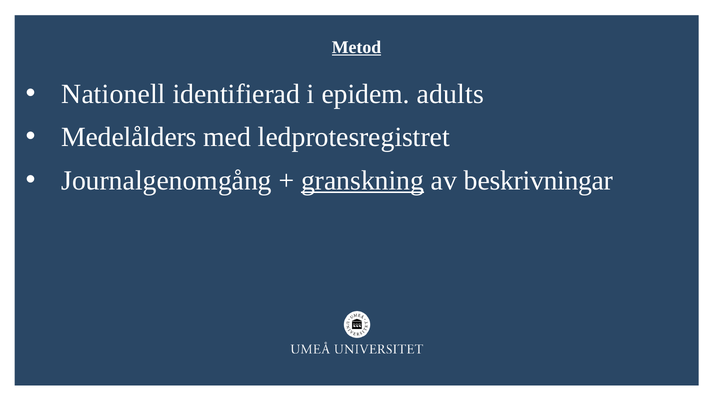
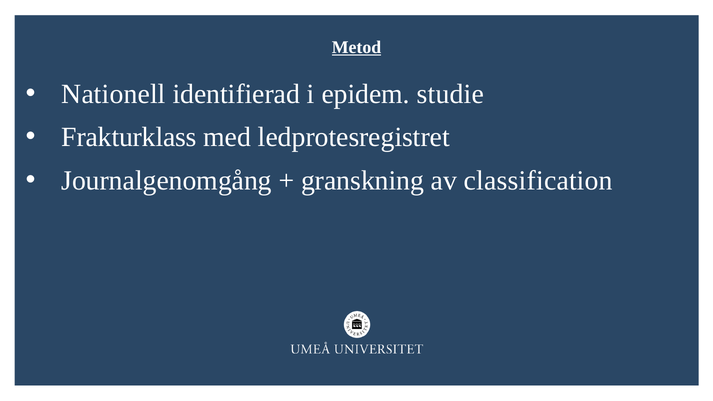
adults: adults -> studie (450, 94)
Medelålders: Medelålders -> Frakturklass (129, 137)
granskning underline: present -> none (363, 180)
beskrivningar: beskrivningar -> classification (538, 180)
